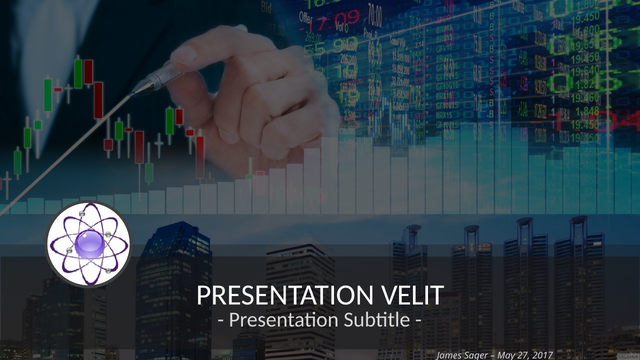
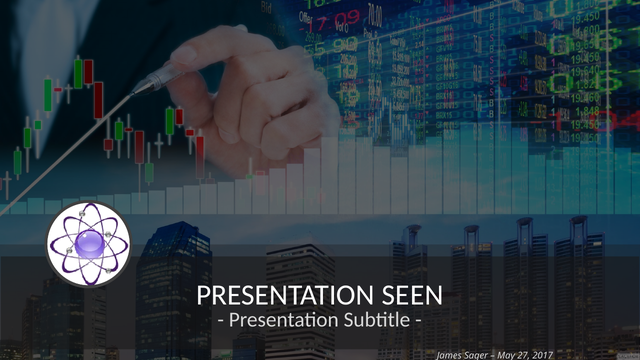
VELIT: VELIT -> SEEN (413, 295)
